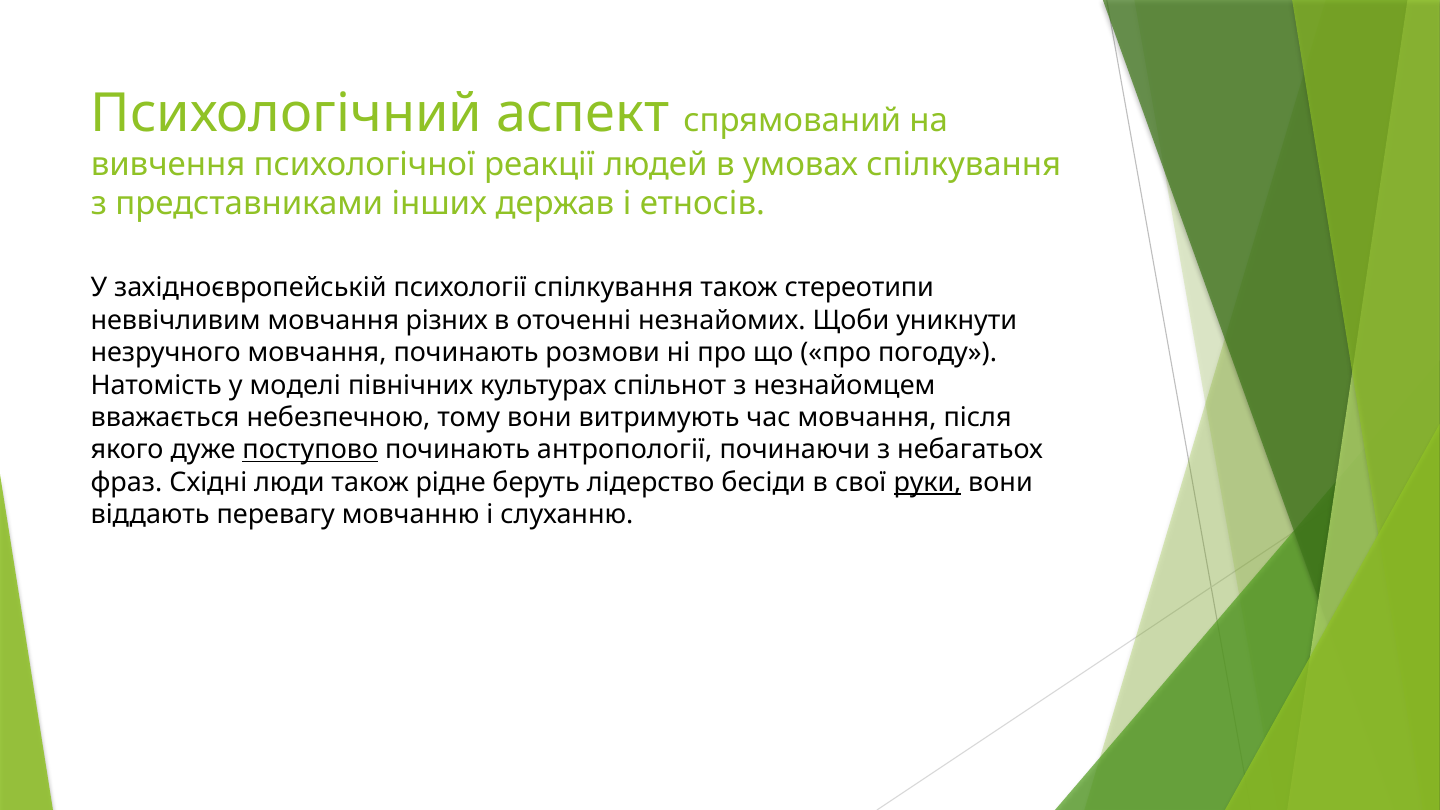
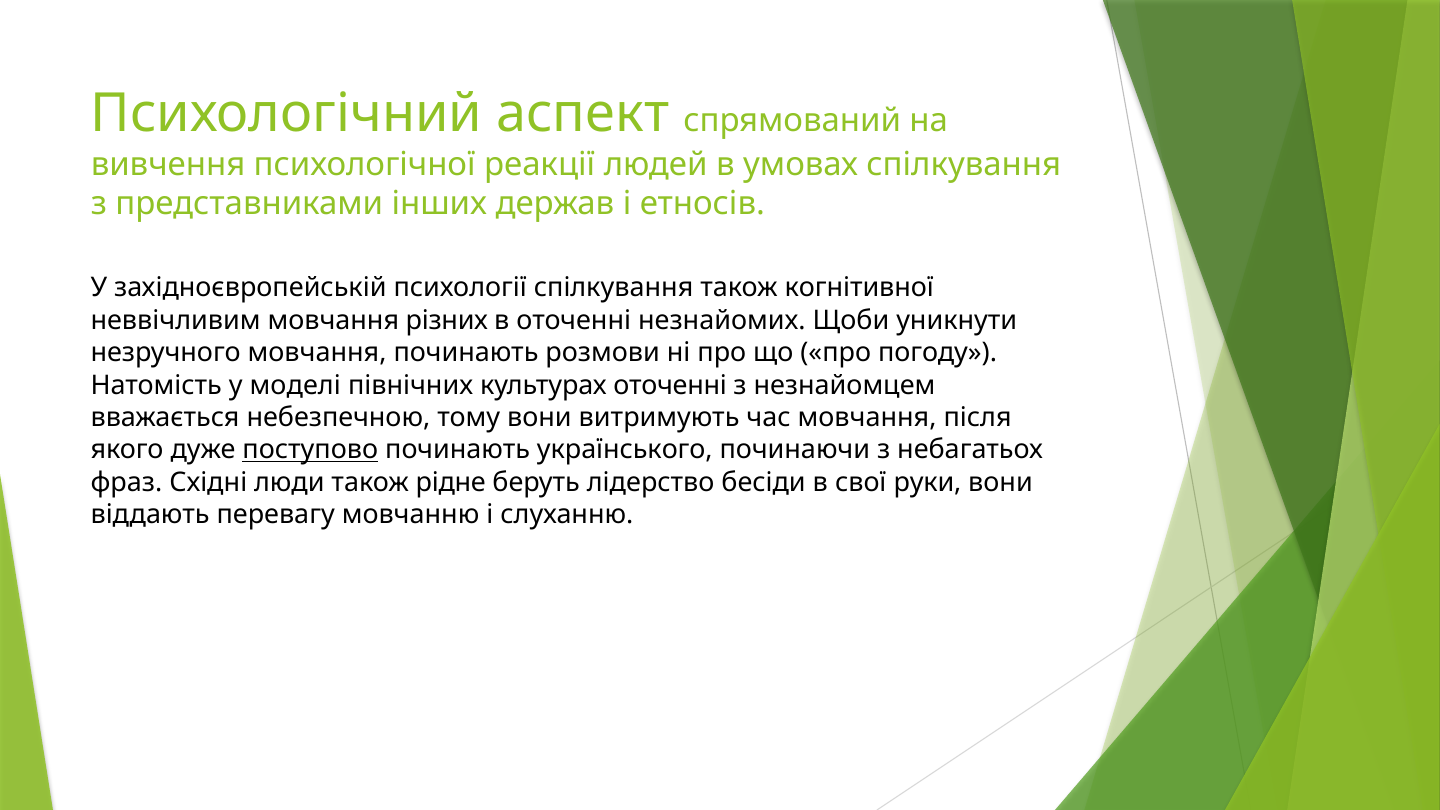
стереотипи: стереотипи -> когнітивної (859, 288)
культурах спільнот: спільнот -> оточенні (670, 385)
антропології: антропології -> українського (625, 450)
руки underline: present -> none (927, 482)
